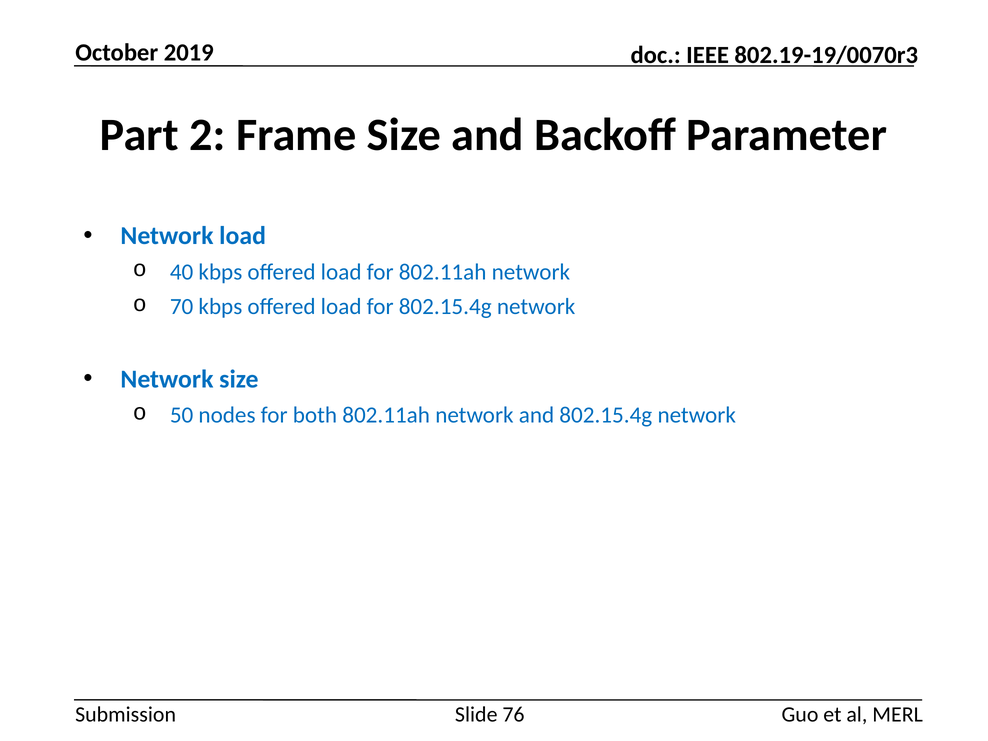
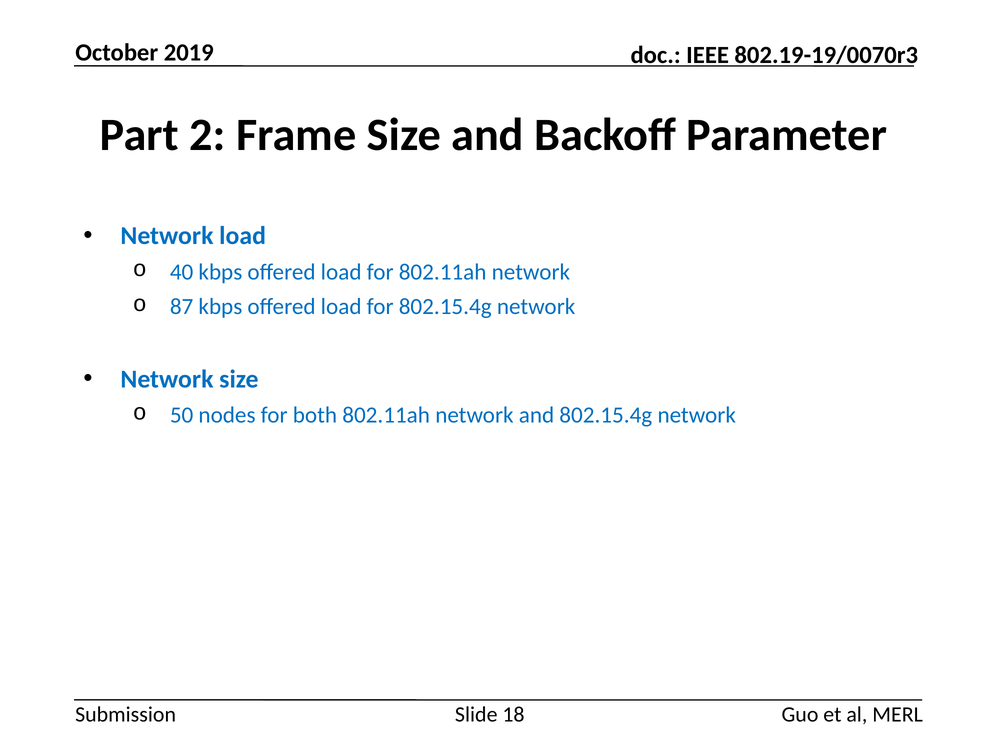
70: 70 -> 87 (182, 307)
76: 76 -> 18 (513, 714)
